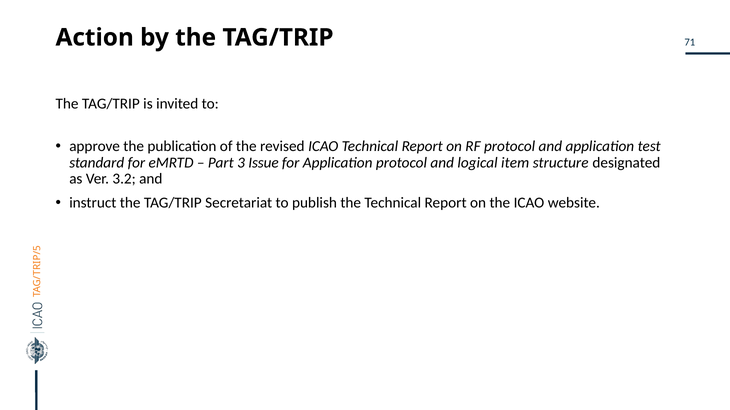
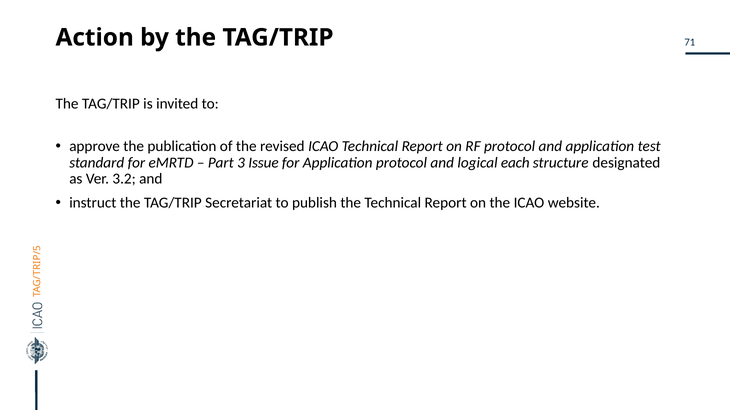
item: item -> each (515, 163)
